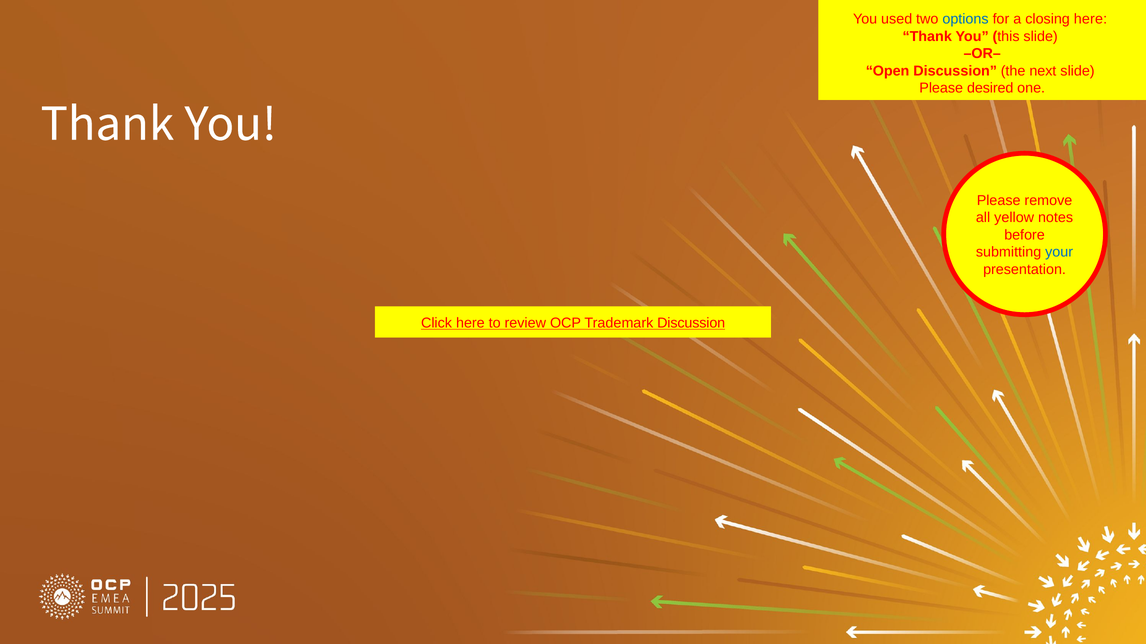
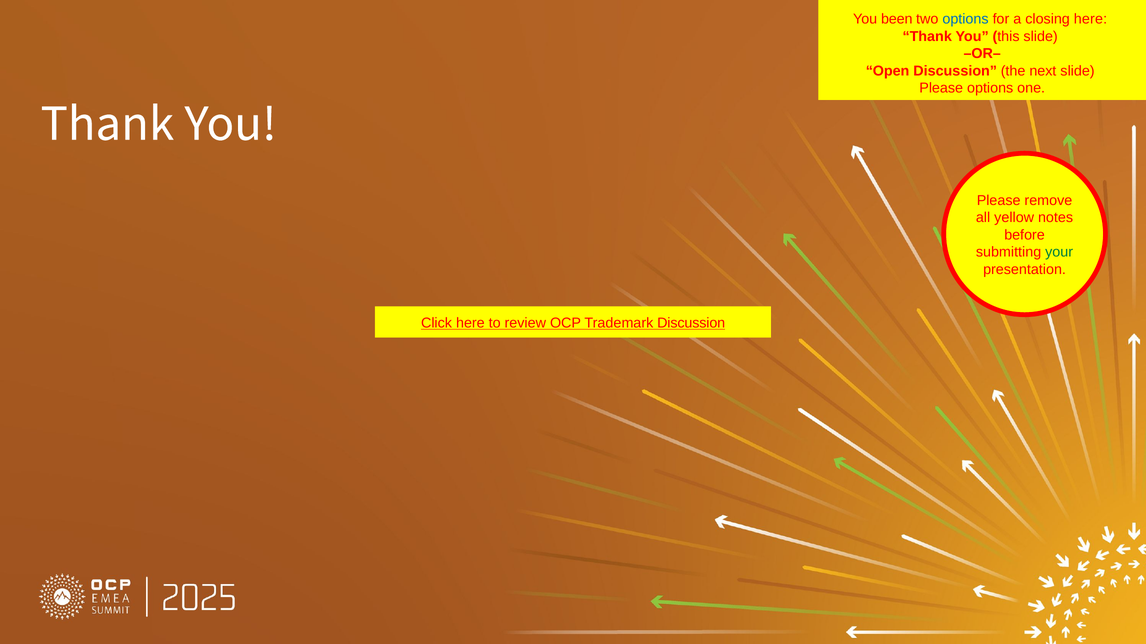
used: used -> been (897, 19)
Please desired: desired -> options (990, 88)
your colour: blue -> green (1059, 252)
